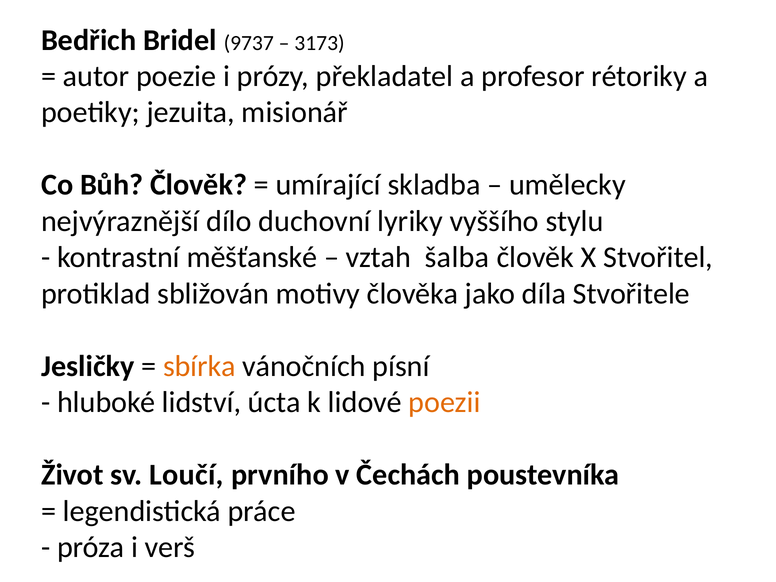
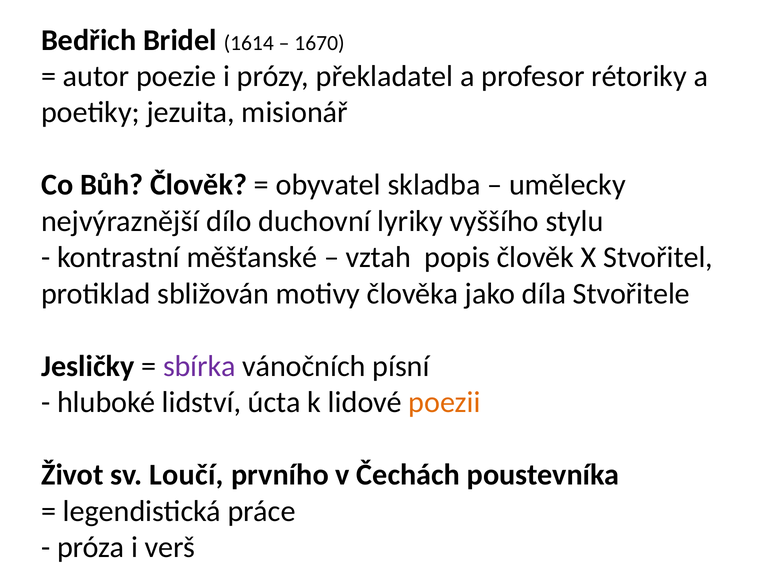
9737: 9737 -> 1614 (249, 43)
3173: 3173 -> 1670 (319, 43)
umírající: umírající -> obyvatel (328, 185)
šalba: šalba -> popis (457, 257)
sbírka colour: orange -> purple (199, 366)
